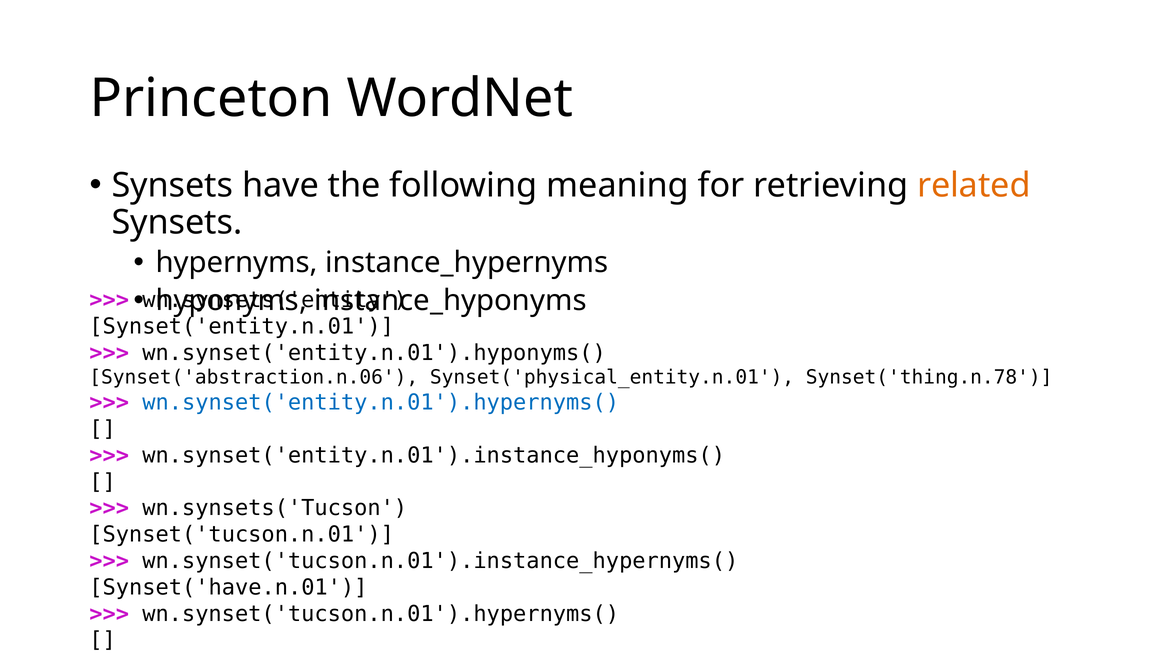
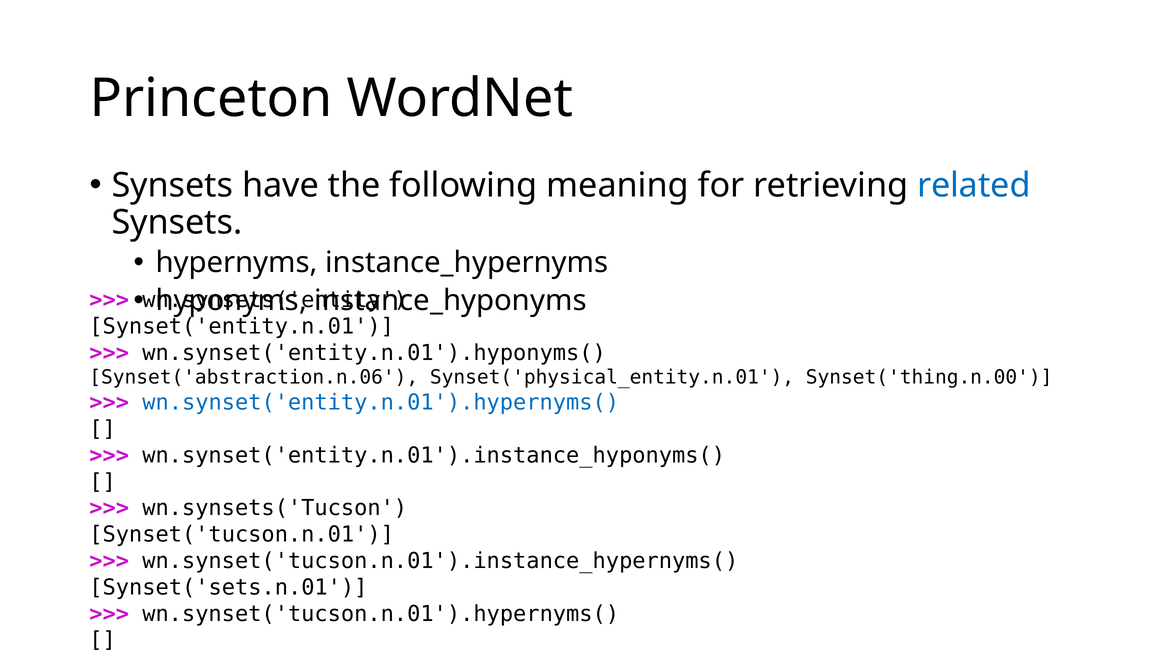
related colour: orange -> blue (974, 185)
Synset('thing.n.78: Synset('thing.n.78 -> Synset('thing.n.00 (929, 378)
Synset('have.n.01: Synset('have.n.01 -> Synset('sets.n.01 (228, 588)
